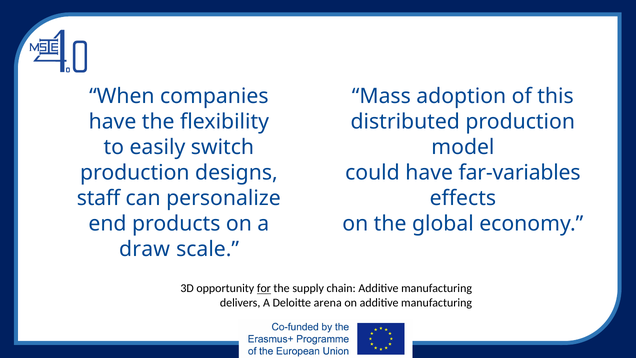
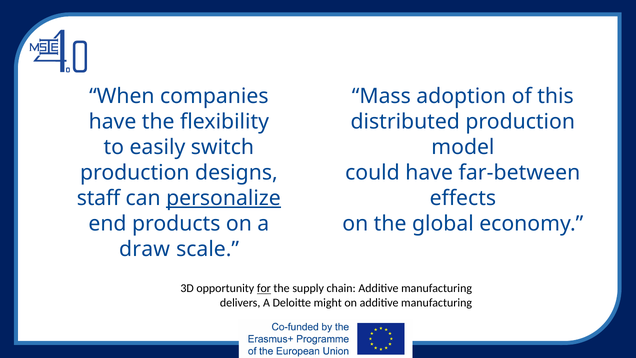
far-variables: far-variables -> far-between (519, 173)
personalize underline: none -> present (223, 198)
arena: arena -> might (328, 303)
